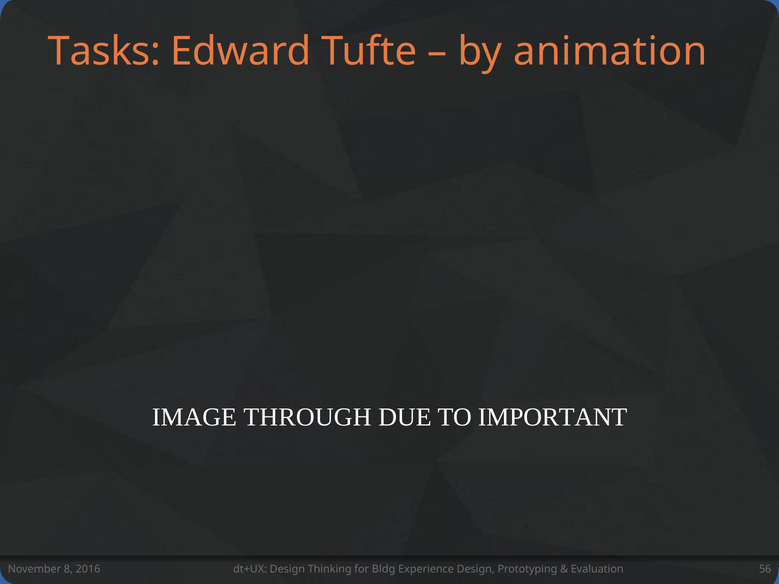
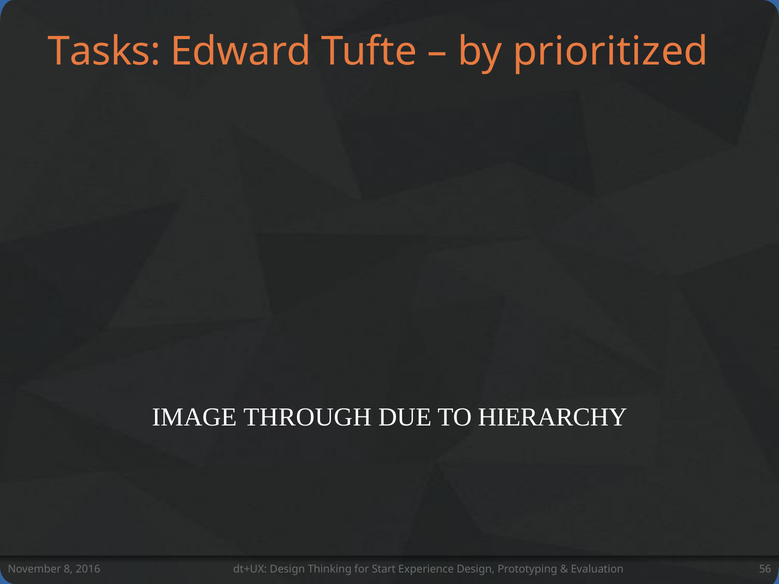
animation: animation -> prioritized (611, 51)
IMPORTANT: IMPORTANT -> HIERARCHY (553, 417)
Bldg: Bldg -> Start (384, 569)
